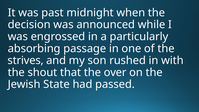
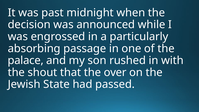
strives: strives -> palace (26, 60)
